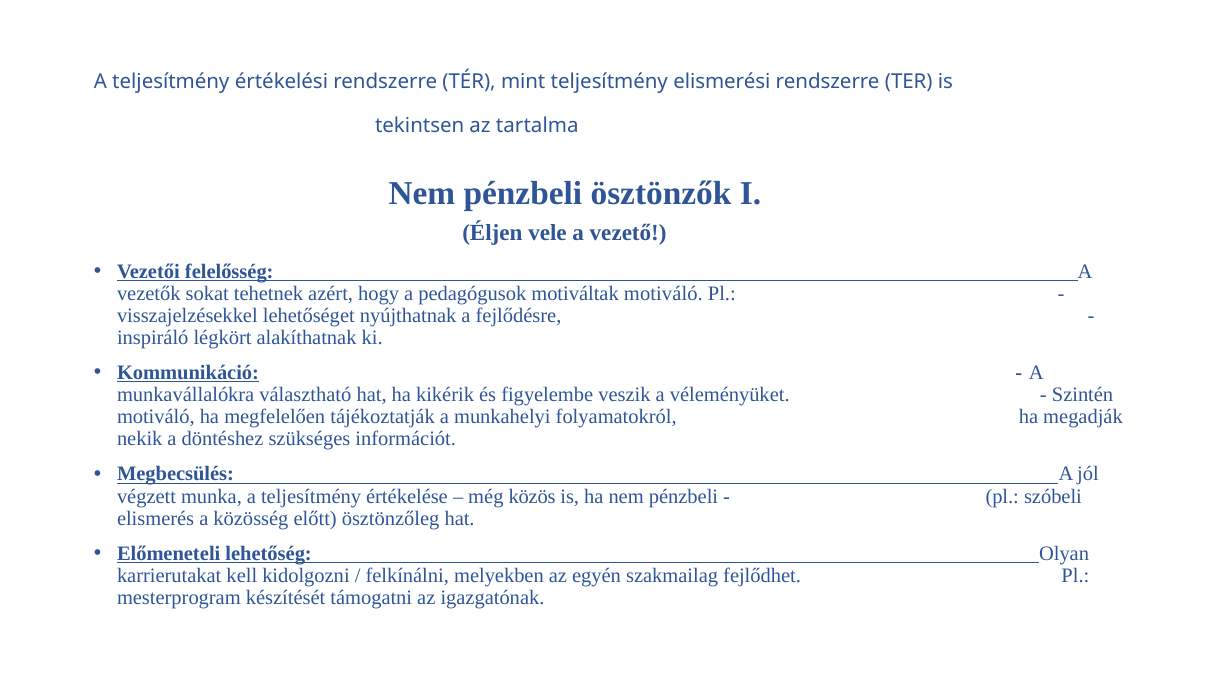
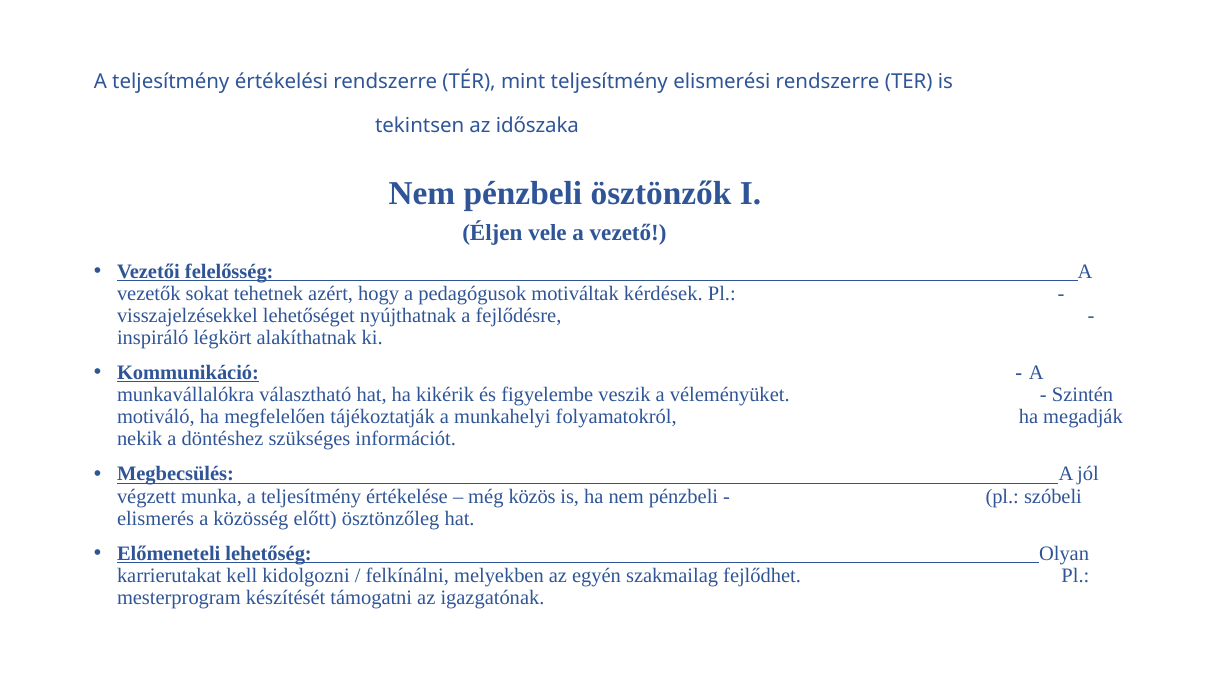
tartalma: tartalma -> időszaka (537, 126)
motiváltak motiváló: motiváló -> kérdések (663, 293)
